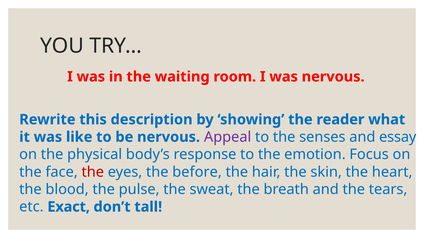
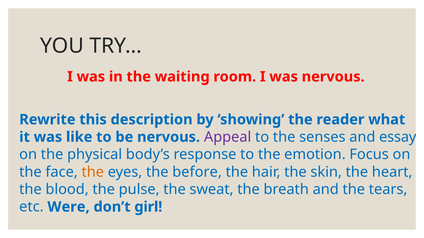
the colour: red -> orange (93, 172)
Exact: Exact -> Were (69, 207)
tall: tall -> girl (148, 207)
